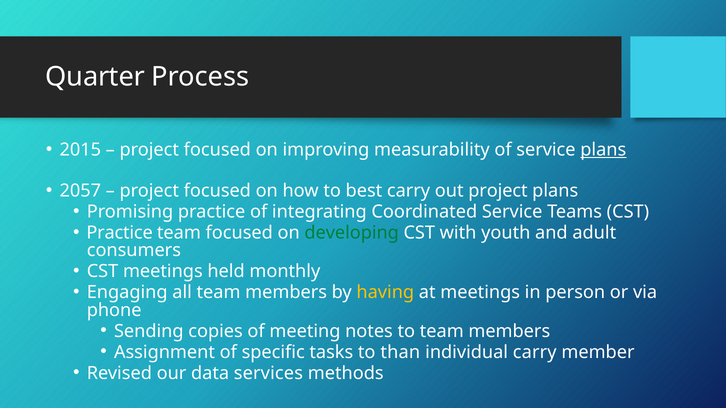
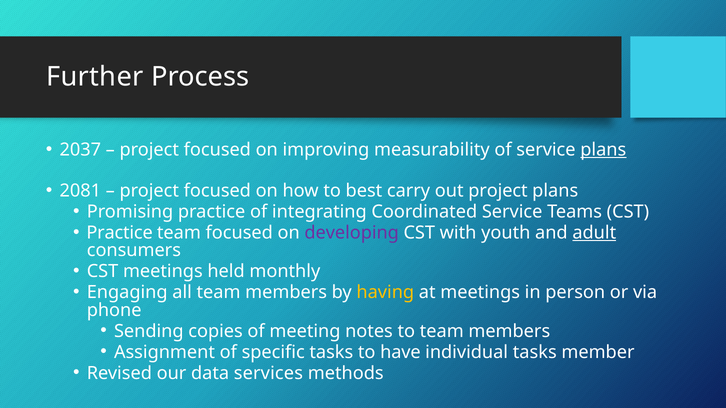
Quarter: Quarter -> Further (95, 77)
2015: 2015 -> 2037 (80, 150)
2057: 2057 -> 2081 (80, 191)
developing colour: green -> purple (352, 233)
adult underline: none -> present (594, 233)
than: than -> have (400, 352)
individual carry: carry -> tasks (535, 352)
